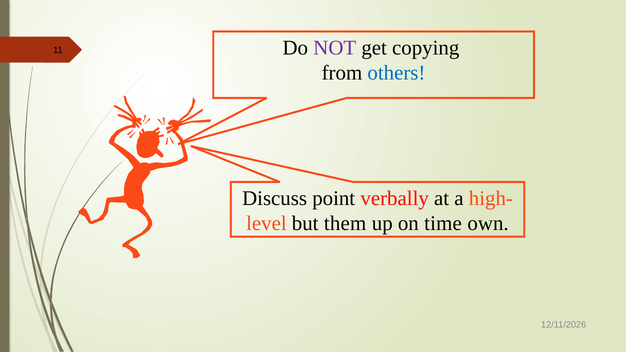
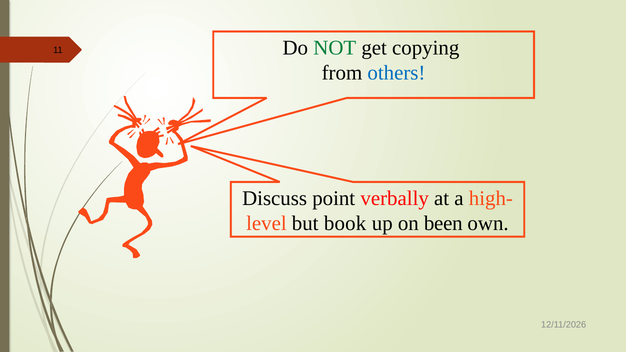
NOT colour: purple -> green (335, 48)
them: them -> book (345, 223)
time: time -> been (443, 223)
